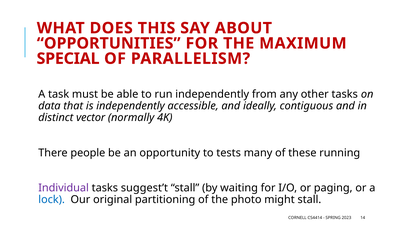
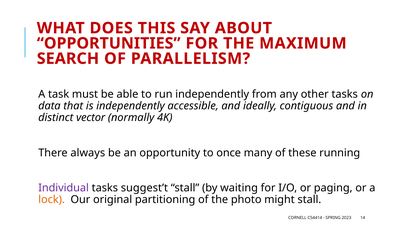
SPECIAL: SPECIAL -> SEARCH (68, 59)
people: people -> always (88, 153)
tests: tests -> once (229, 153)
lock colour: blue -> orange (52, 200)
